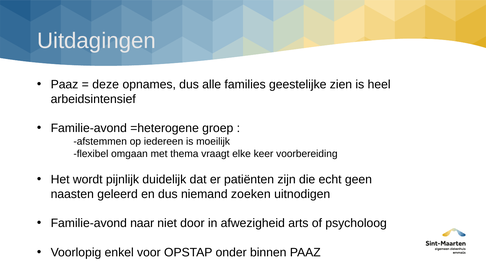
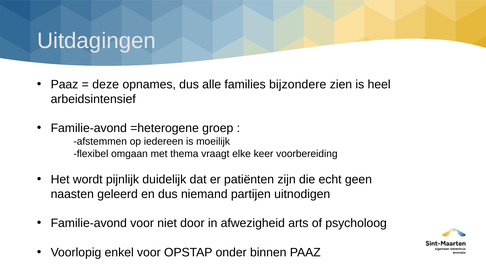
geestelijke: geestelijke -> bijzondere (298, 84)
zoeken: zoeken -> partijen (251, 194)
Familie-avond naar: naar -> voor (142, 223)
